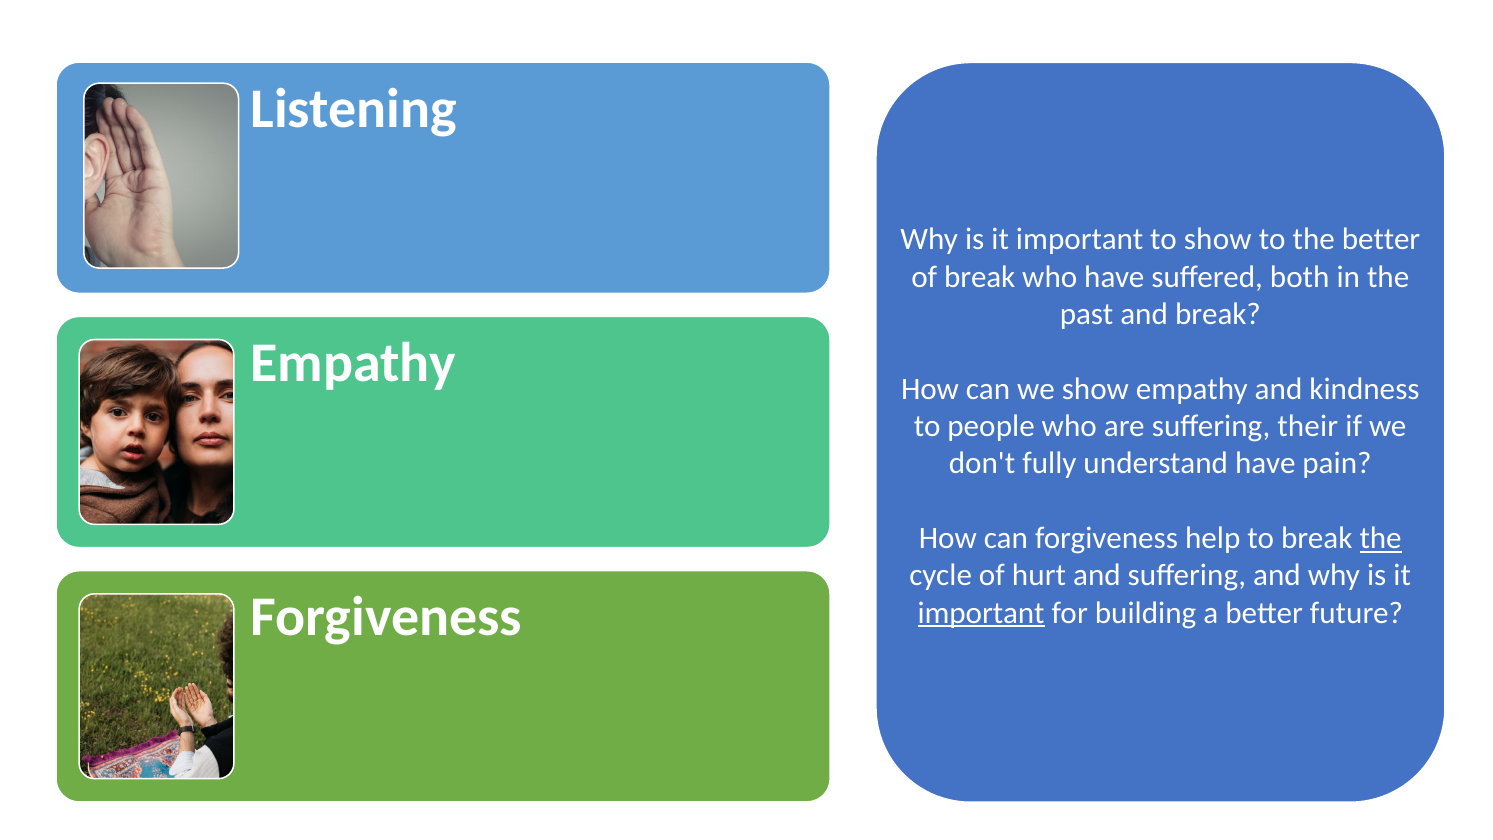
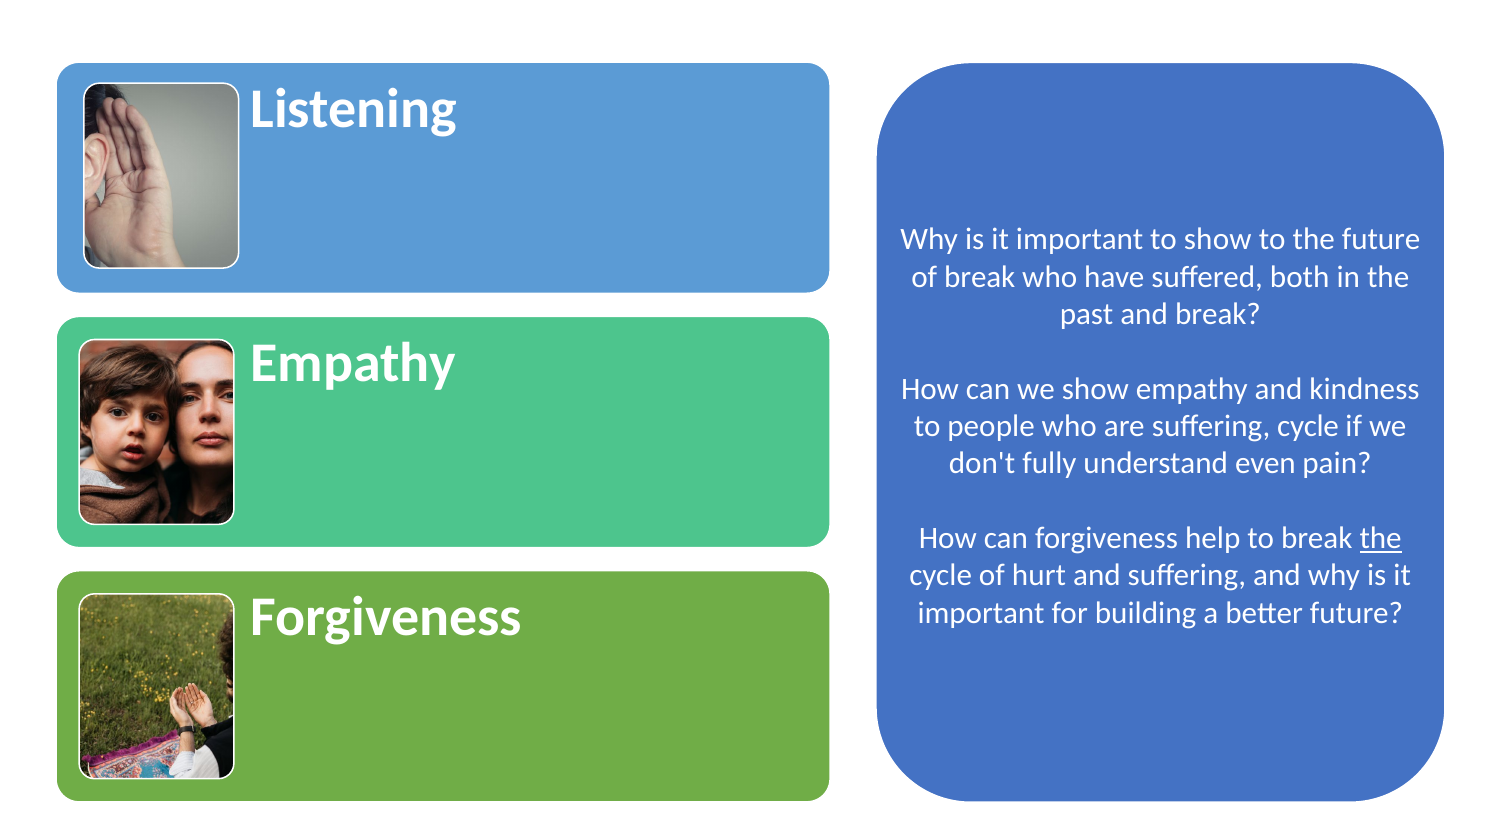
the better: better -> future (1381, 240)
suffering their: their -> cycle (1308, 426)
understand have: have -> even (1265, 464)
important underline: present -> none (981, 613)
